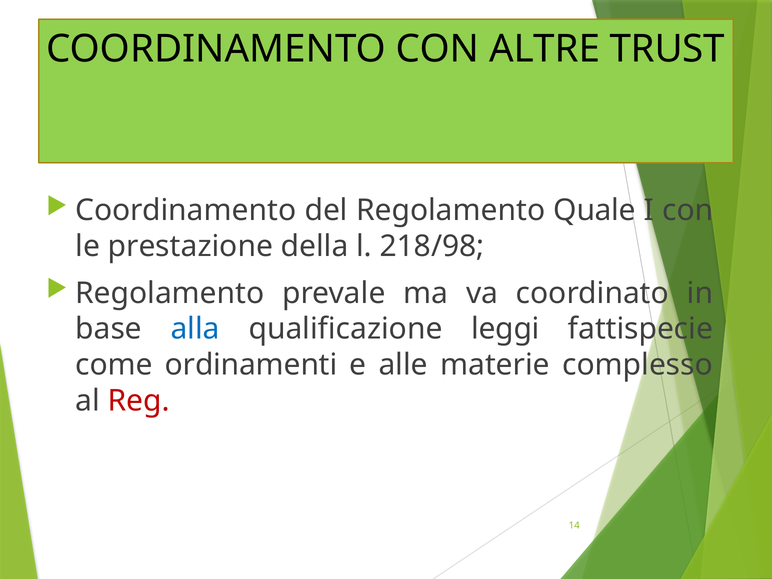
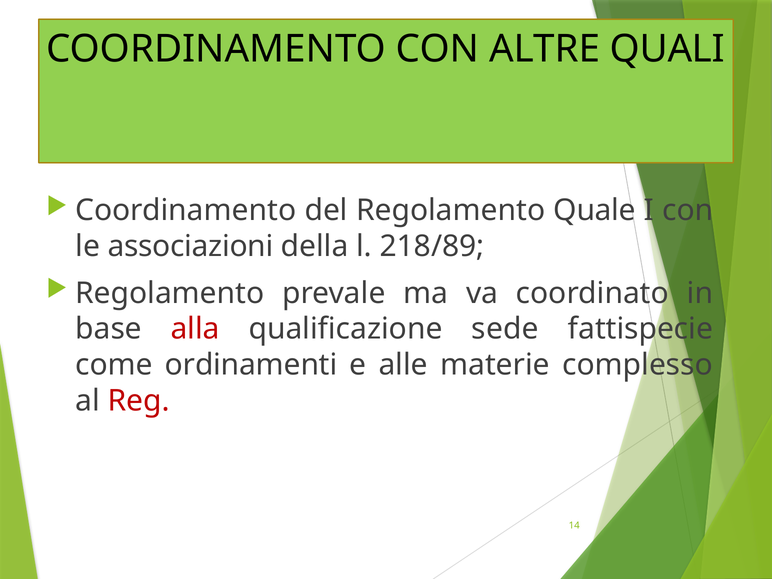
TRUST: TRUST -> QUALI (667, 49)
prestazione: prestazione -> associazioni (190, 246)
218/98: 218/98 -> 218/89 (432, 246)
alla colour: blue -> red (195, 329)
leggi: leggi -> sede (505, 329)
